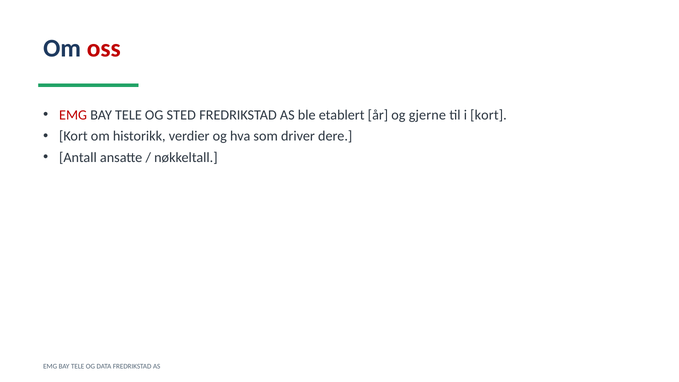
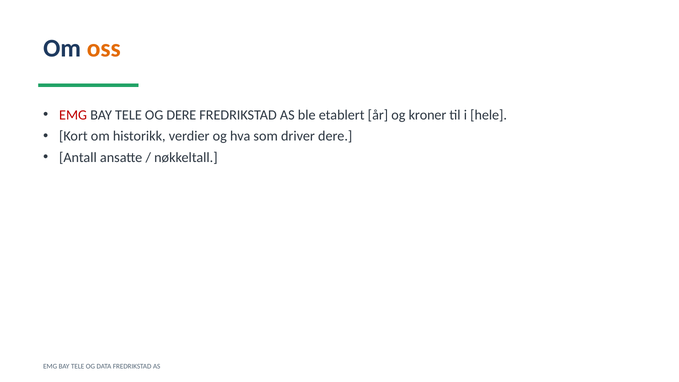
oss colour: red -> orange (104, 48)
OG STED: STED -> DERE (181, 115)
gjerne: gjerne -> kroner (428, 115)
i kort: kort -> hele (489, 115)
